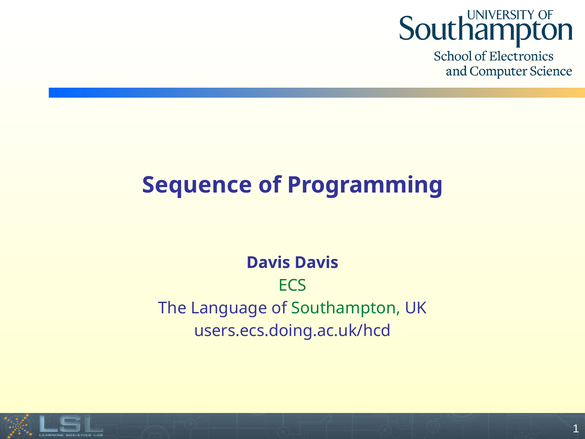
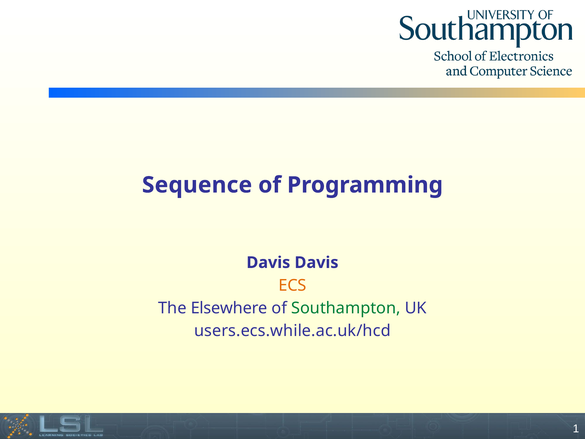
ECS colour: green -> orange (292, 285)
Language: Language -> Elsewhere (229, 308)
users.ecs.doing.ac.uk/hcd: users.ecs.doing.ac.uk/hcd -> users.ecs.while.ac.uk/hcd (292, 331)
